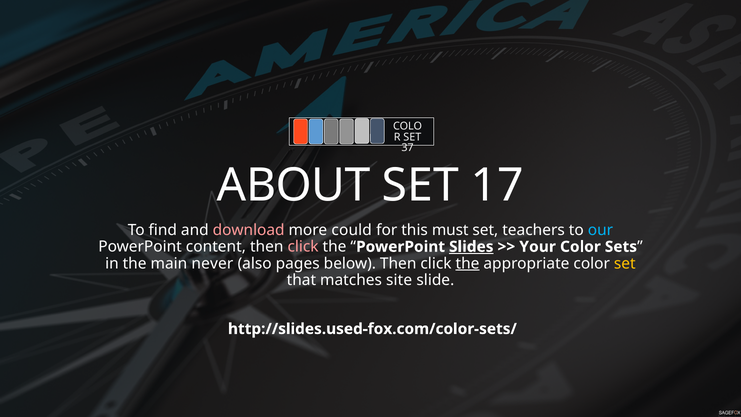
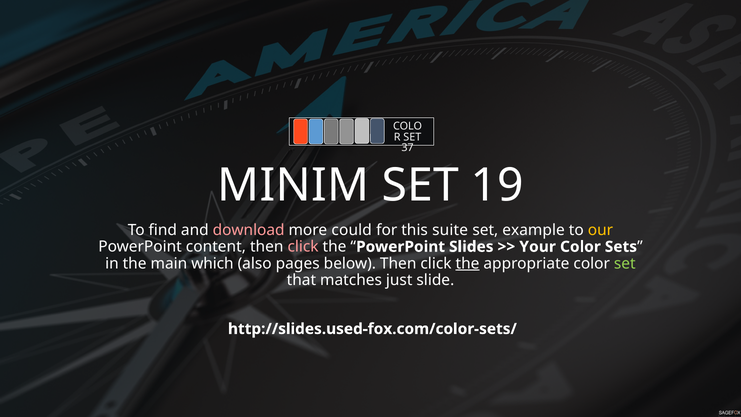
ABOUT: ABOUT -> MINIM (293, 185)
17: 17 -> 19 (497, 185)
must: must -> suite (450, 230)
teachers: teachers -> example (534, 230)
our colour: light blue -> yellow (600, 230)
Slides underline: present -> none (471, 247)
never: never -> which (212, 263)
set colour: yellow -> light green (625, 263)
site: site -> just (399, 280)
